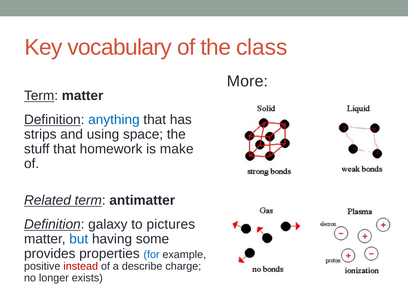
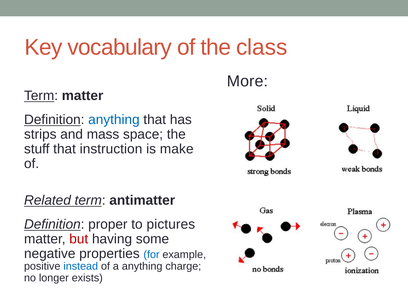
using: using -> mass (103, 134)
homework: homework -> instruction (111, 149)
galaxy: galaxy -> proper (108, 224)
but colour: blue -> red (79, 239)
provides: provides -> negative (50, 254)
instead colour: red -> blue (81, 266)
a describe: describe -> anything (142, 266)
